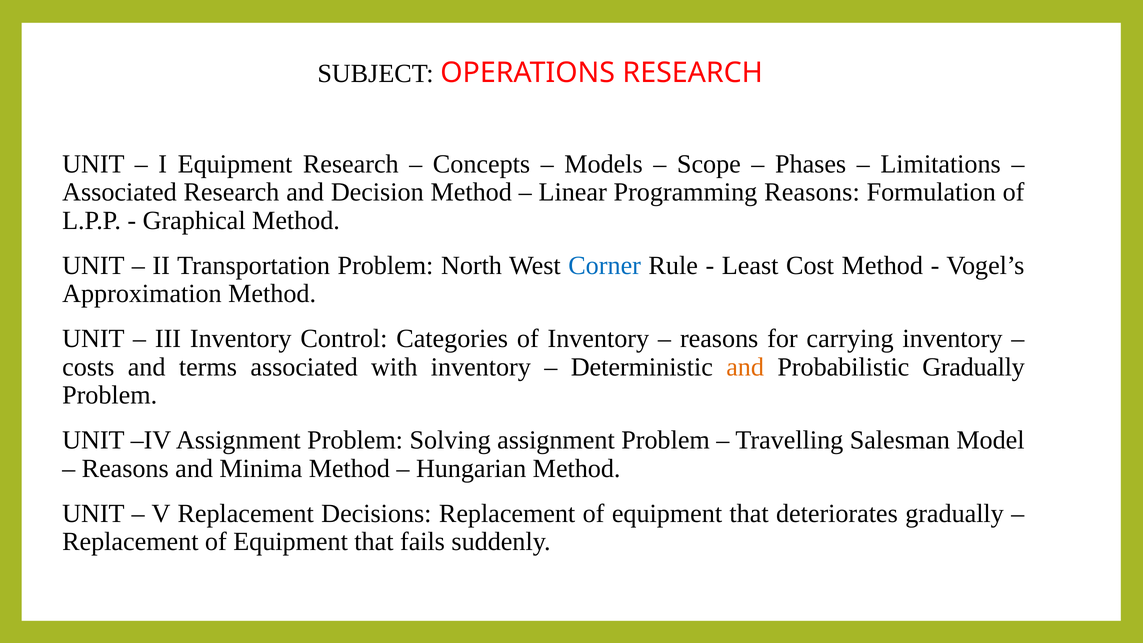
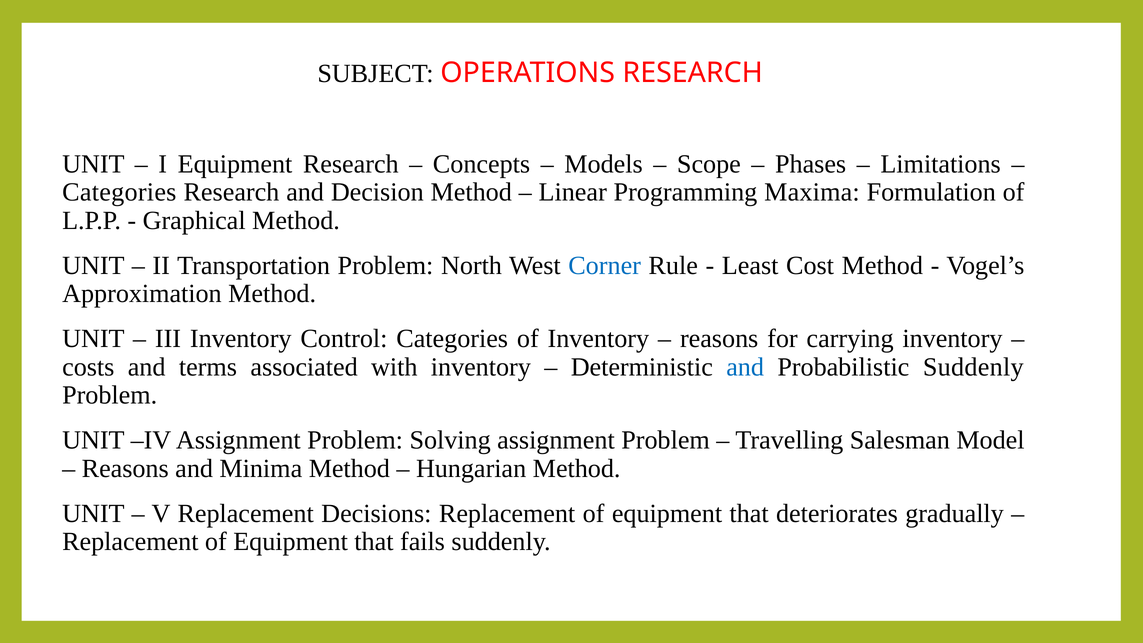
Associated: Associated -> Categories (119, 192)
Programming Reasons: Reasons -> Maxima (812, 192)
and colour: orange -> blue (745, 367)
Probabilistic Gradually: Gradually -> Suddenly (973, 367)
